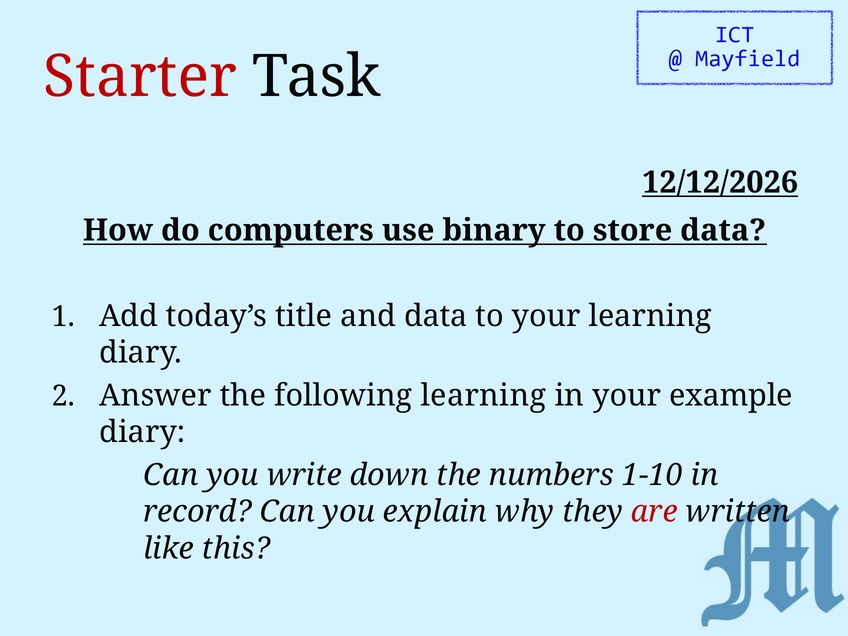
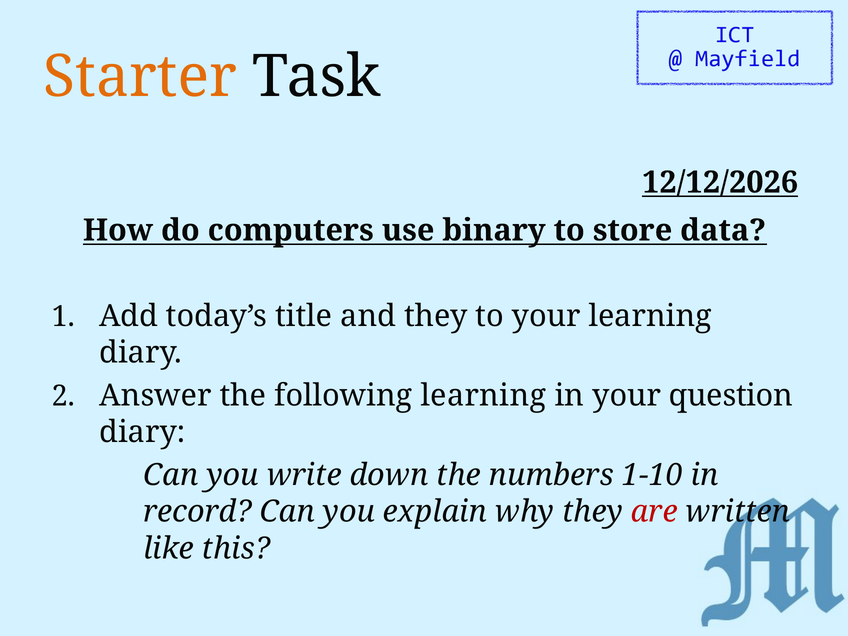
Starter colour: red -> orange (140, 77)
and data: data -> they (436, 316)
example: example -> question (731, 396)
